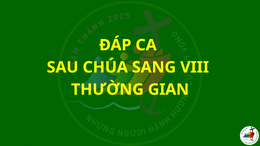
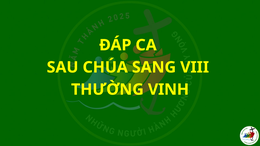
GIAN: GIAN -> VINH (168, 90)
